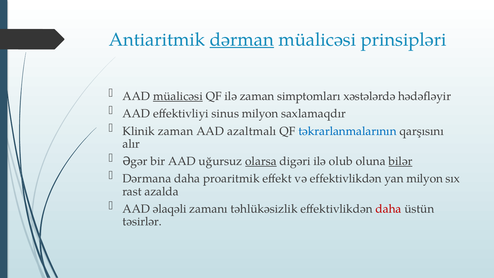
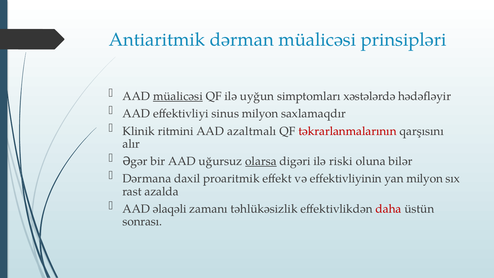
dərman underline: present -> none (242, 40)
ilə zaman: zaman -> uyğun (257, 96)
Klinik zaman: zaman -> ritmini (176, 131)
təkrarlanmalarının colour: blue -> red (348, 131)
olub: olub -> riski (341, 161)
bilər underline: present -> none (400, 161)
Dərmana daha: daha -> daxil (187, 179)
və effektivlikdən: effektivlikdən -> effektivliyinin (346, 179)
təsirlər: təsirlər -> sonrası (142, 222)
